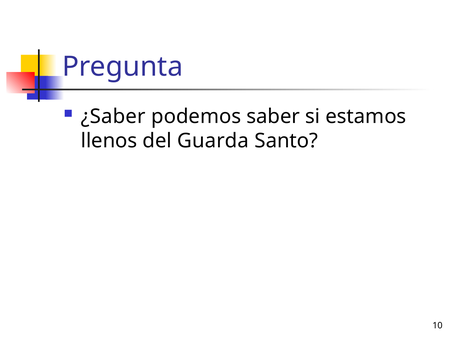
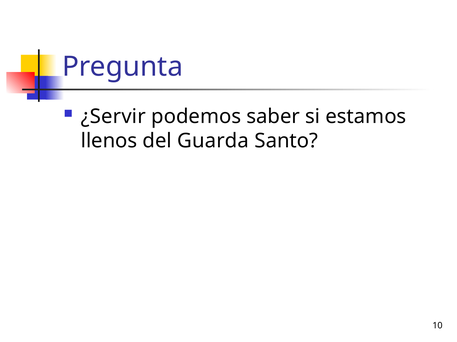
¿Saber: ¿Saber -> ¿Servir (113, 117)
